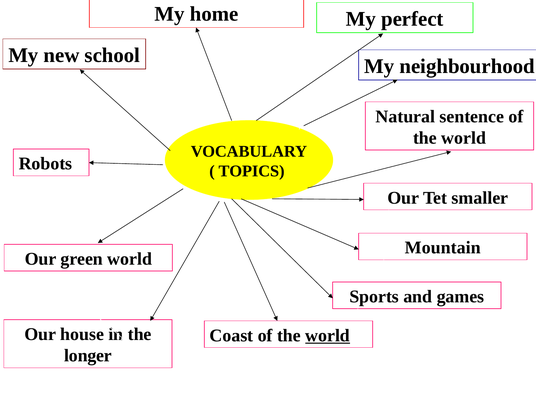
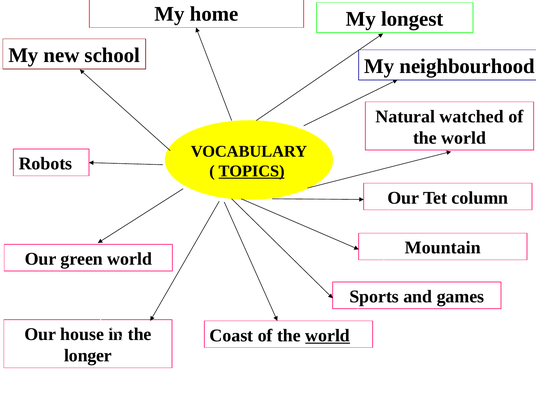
perfect: perfect -> longest (412, 19)
sentence: sentence -> watched (472, 116)
TOPICS underline: none -> present (252, 171)
smaller: smaller -> column (480, 198)
